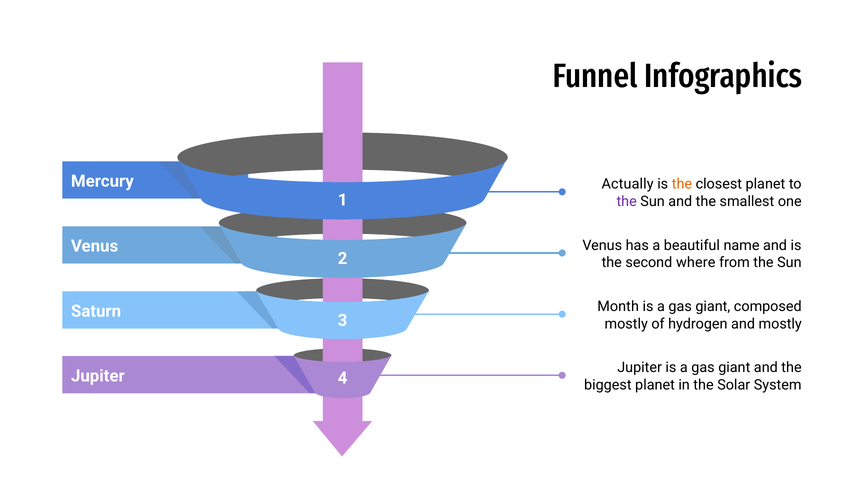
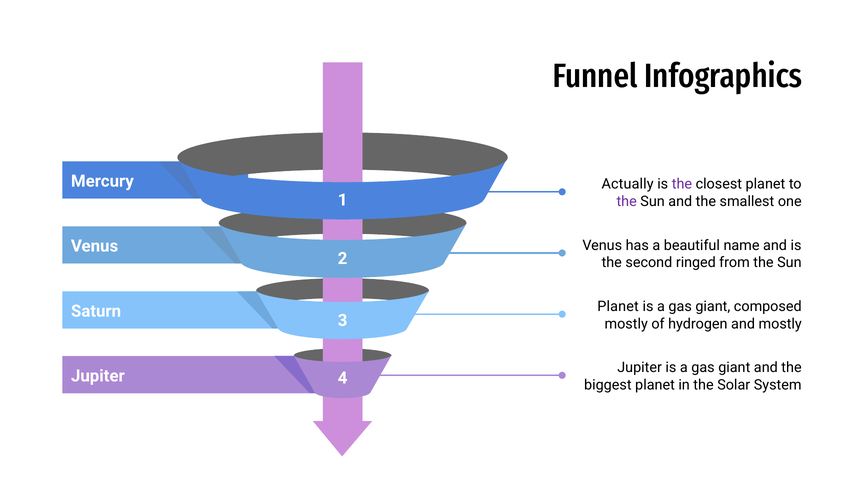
the colour: orange -> purple (682, 184)
where: where -> ringed (696, 262)
Month: Month -> Planet (618, 306)
